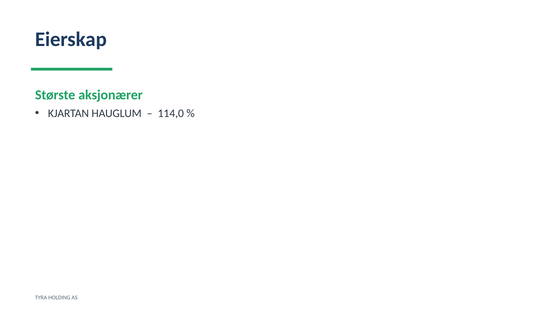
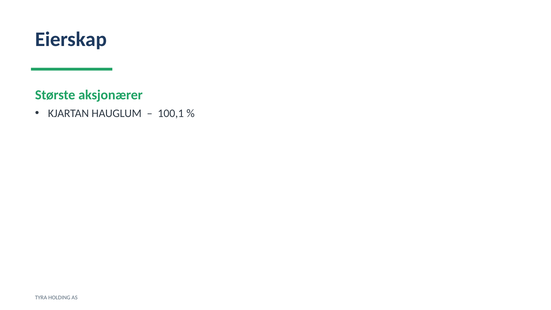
114,0: 114,0 -> 100,1 (171, 113)
